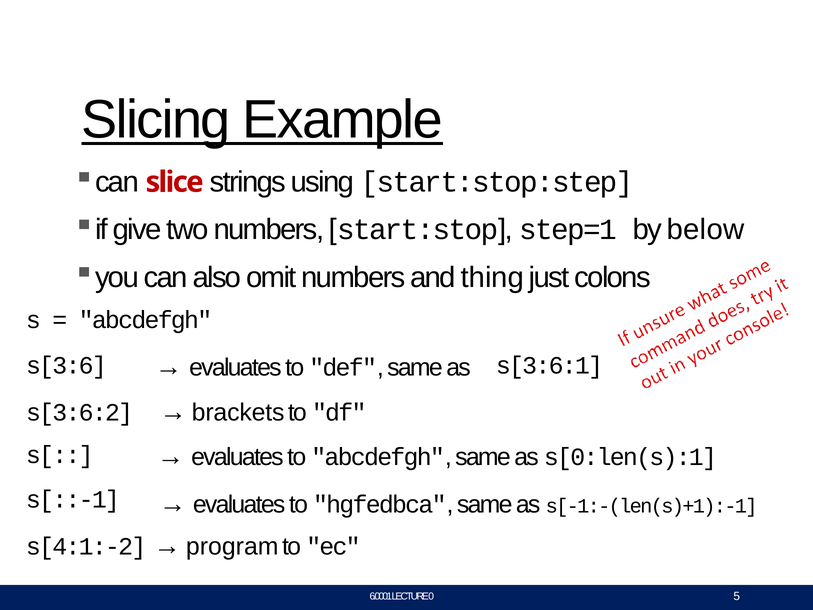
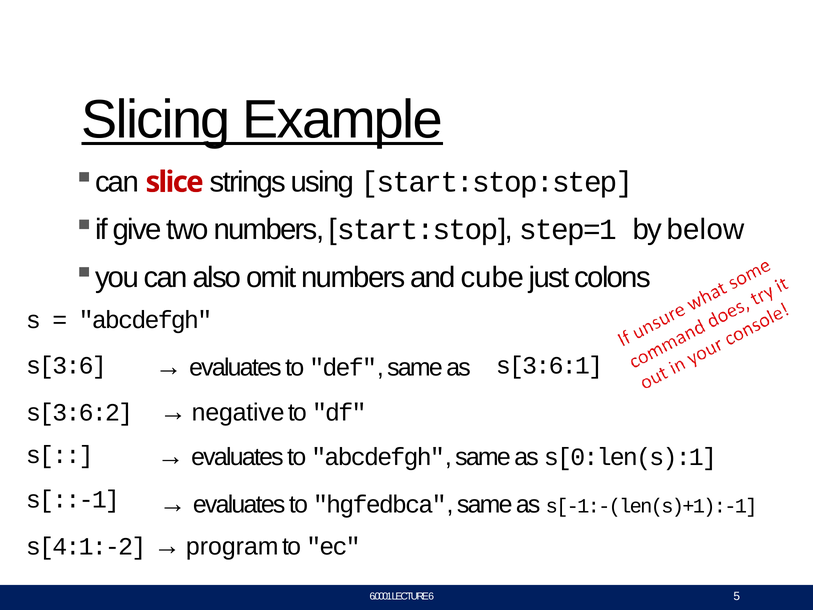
thing: thing -> cube (492, 277)
brackets: brackets -> negative (238, 412)
0: 0 -> 6 (431, 596)
